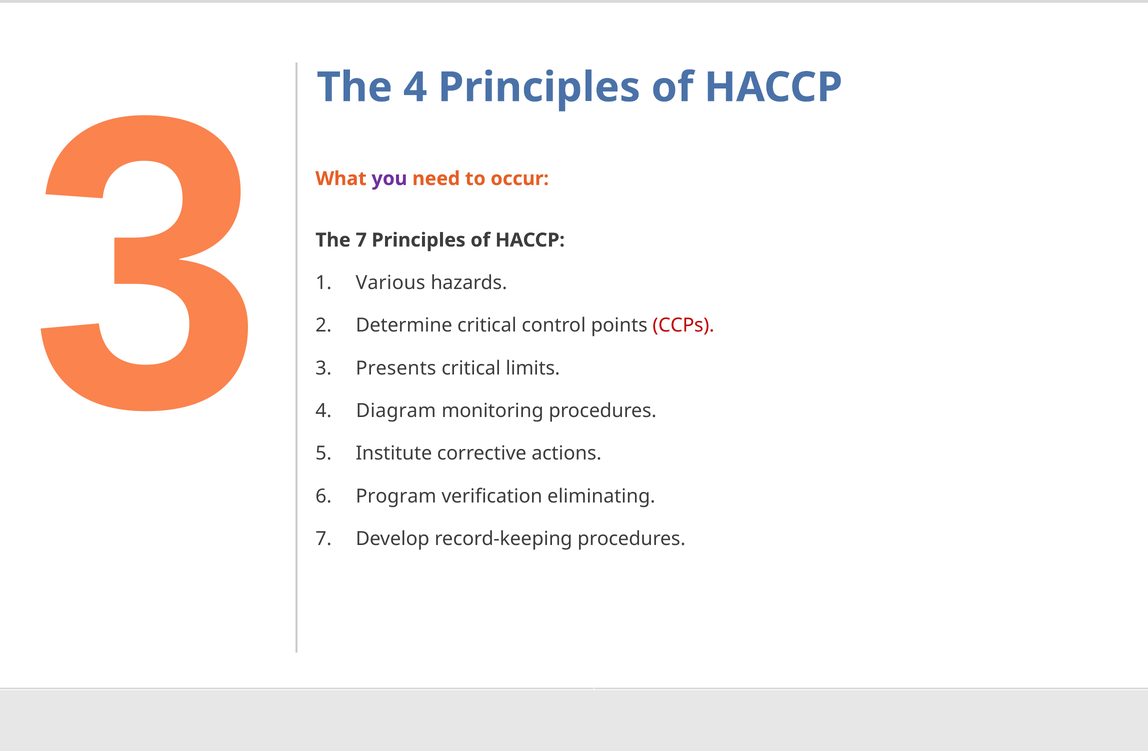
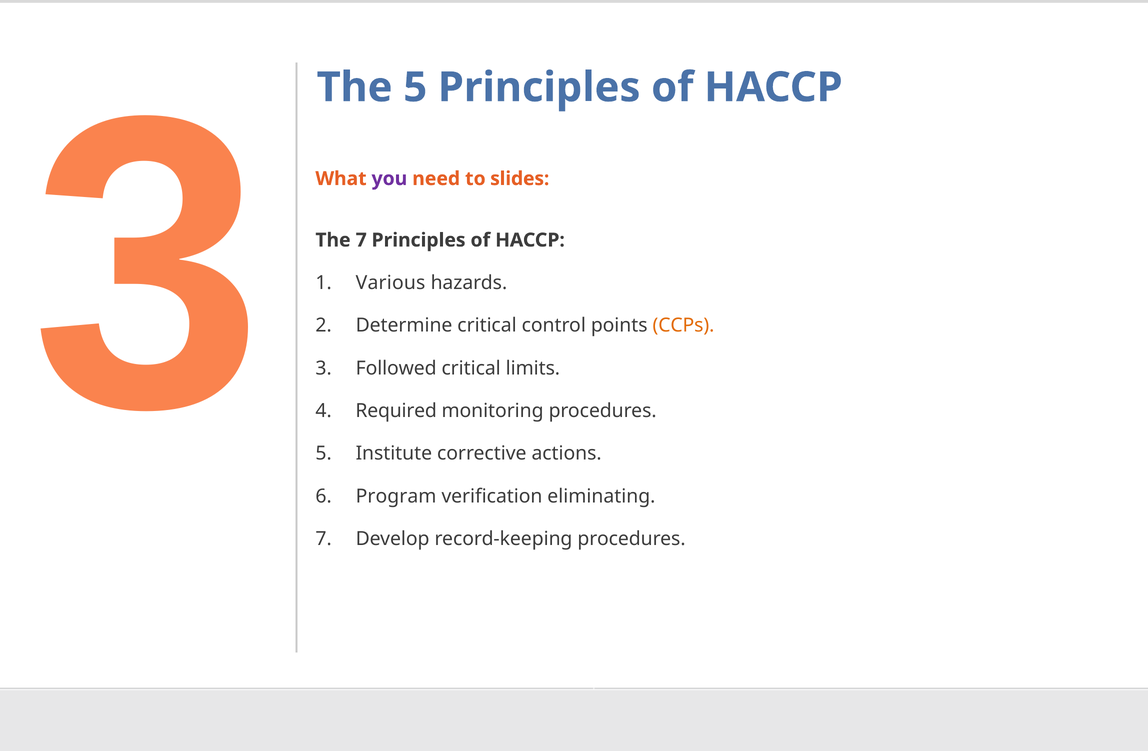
The 4: 4 -> 5 (415, 87)
occur: occur -> slides (520, 179)
CCPs colour: red -> orange (683, 325)
Presents: Presents -> Followed (396, 368)
Diagram: Diagram -> Required (396, 411)
